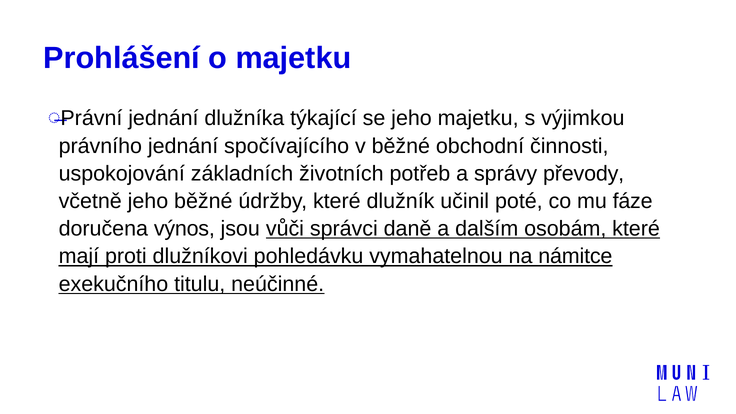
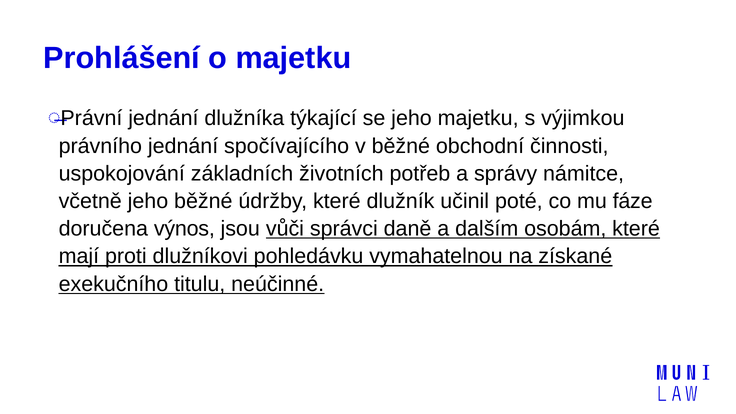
převody: převody -> námitce (584, 174)
námitce: námitce -> získané (575, 256)
